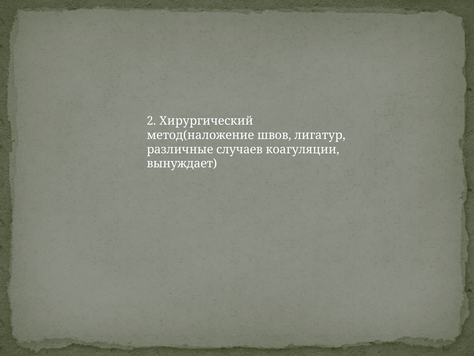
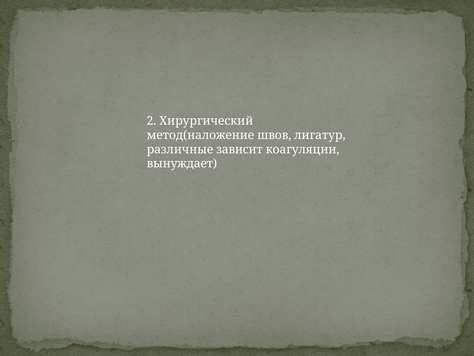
случаев: случаев -> зависит (240, 149)
